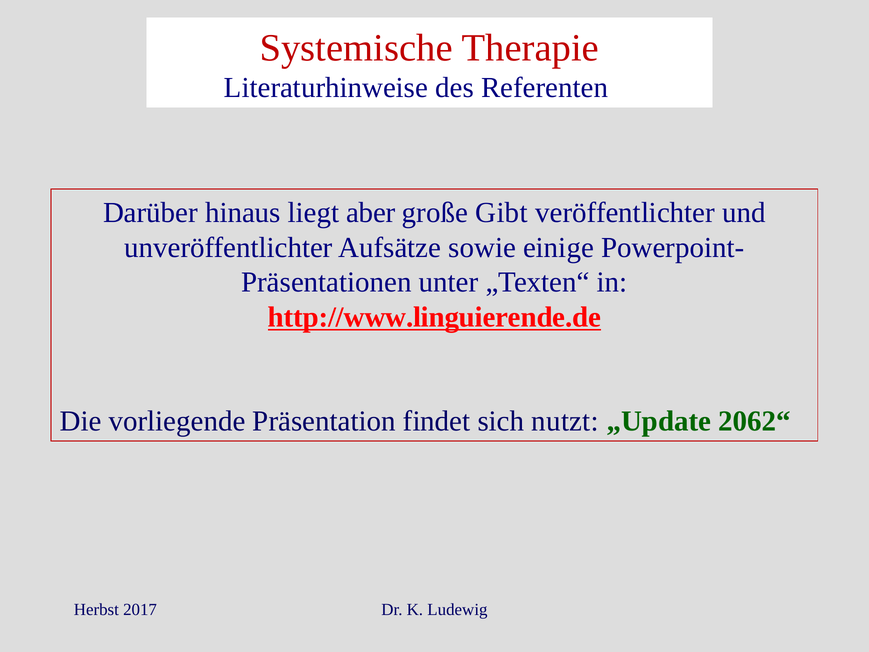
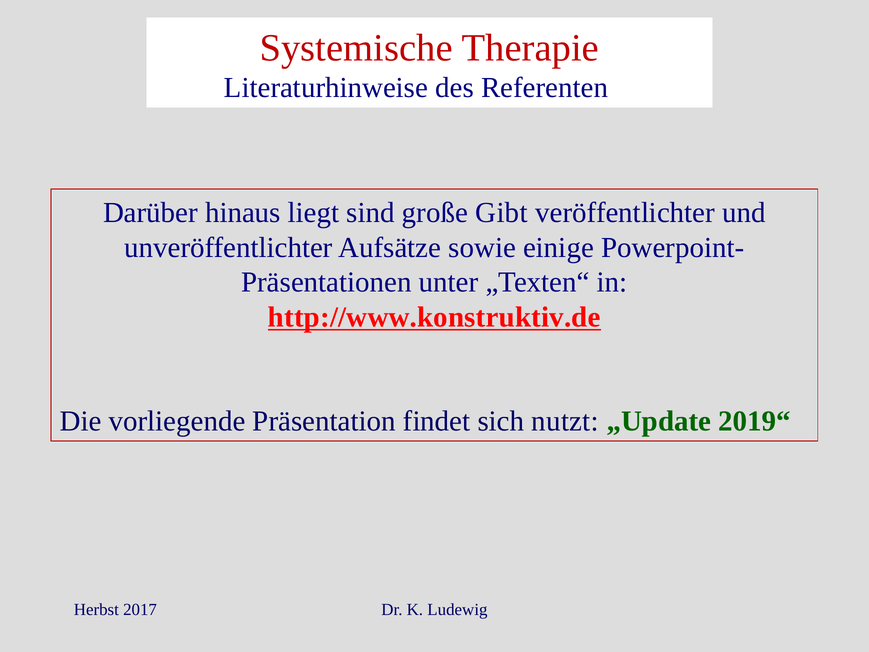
aber: aber -> sind (371, 213)
http://www.linguierende.de: http://www.linguierende.de -> http://www.konstruktiv.de (434, 317)
2062“: 2062“ -> 2019“ (755, 421)
